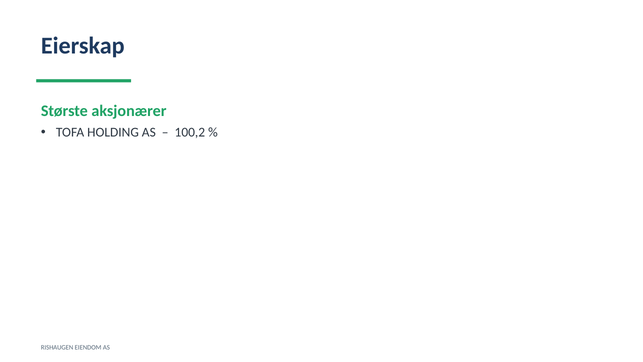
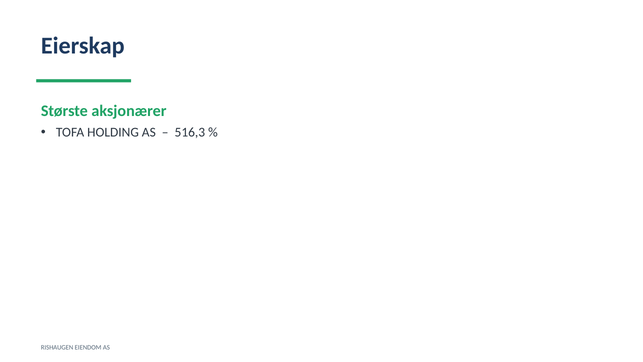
100,2: 100,2 -> 516,3 (190, 132)
